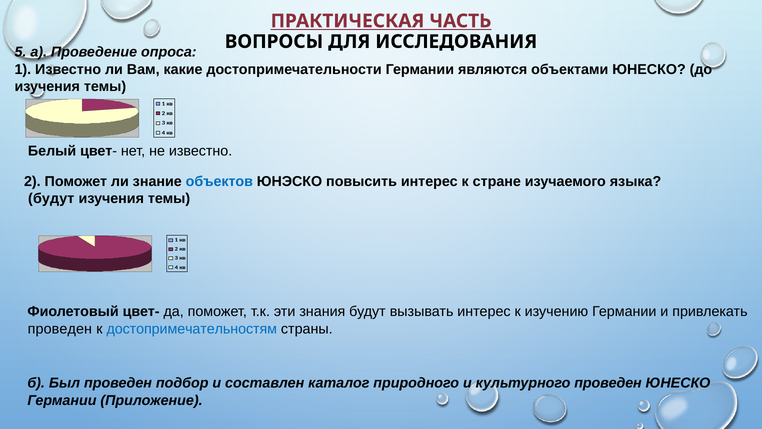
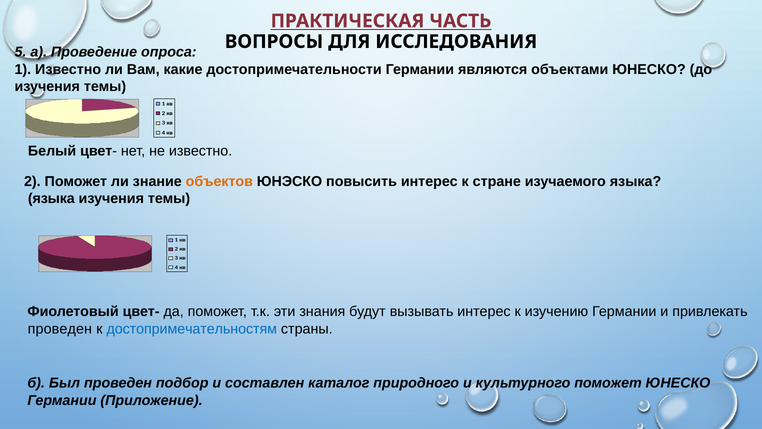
объектов colour: blue -> orange (219, 181)
будут: будут -> языка (51, 199)
культурного проведен: проведен -> поможет (608, 383)
